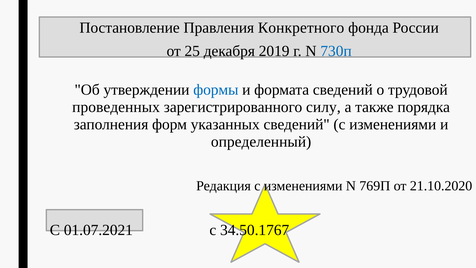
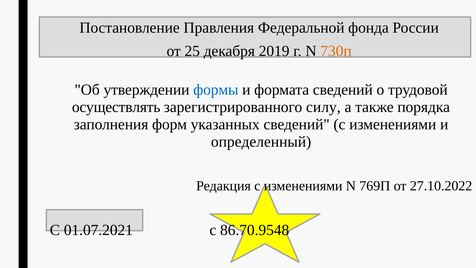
Конкретного: Конкретного -> Федеральной (301, 28)
730п colour: blue -> orange (336, 51)
проведенных: проведенных -> осуществлять (116, 107)
21.10.2020: 21.10.2020 -> 27.10.2022 (441, 186)
34.50.1767: 34.50.1767 -> 86.70.9548 (255, 230)
